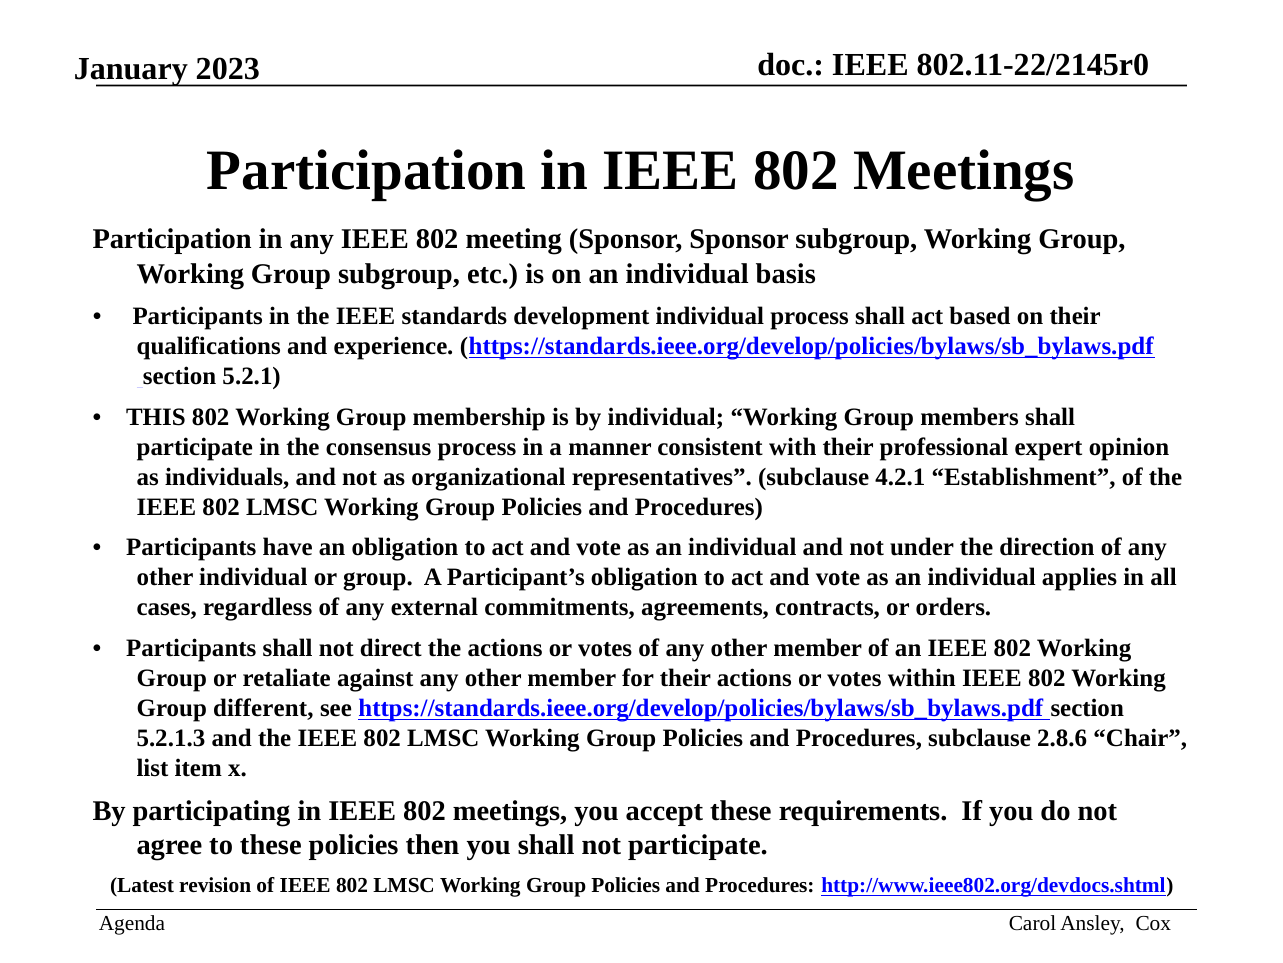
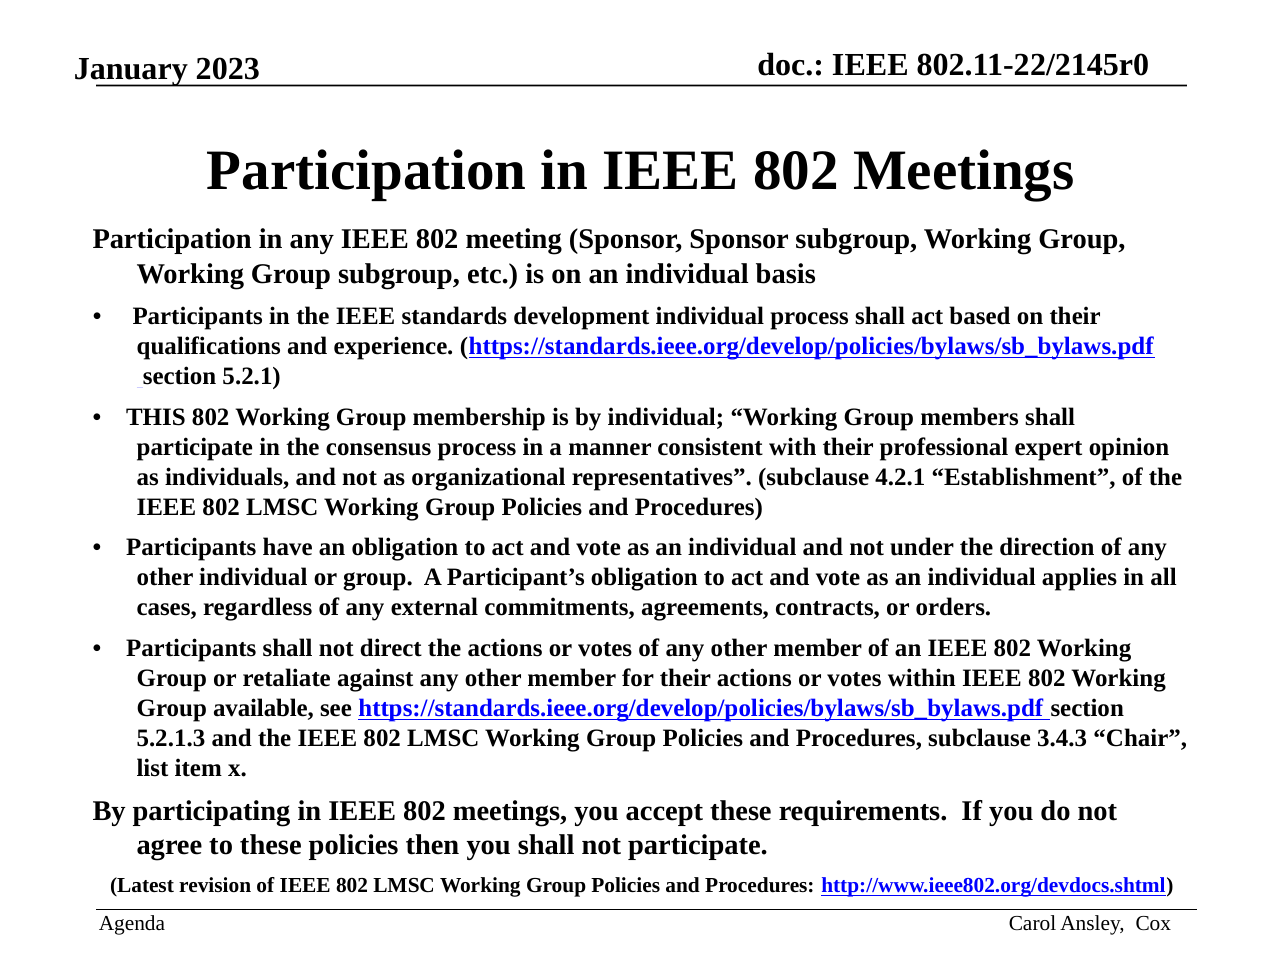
different: different -> available (263, 708)
2.8.6: 2.8.6 -> 3.4.3 (1062, 738)
